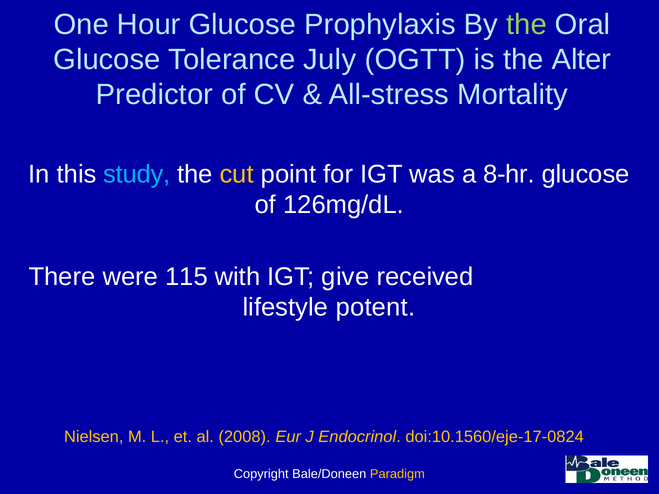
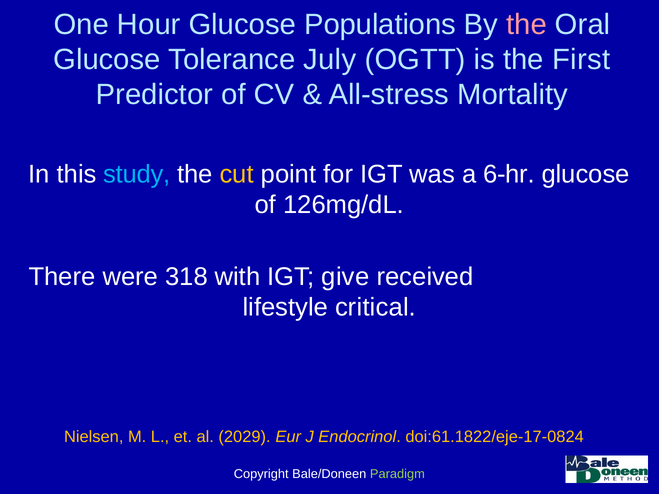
Prophylaxis: Prophylaxis -> Populations (380, 25)
the colour: light green -> pink (527, 25)
Alter: Alter -> First (581, 60)
8-hr: 8-hr -> 6-hr (509, 174)
115: 115 -> 318 (186, 277)
potent: potent -> critical (375, 308)
2008: 2008 -> 2029 (245, 437)
doi:10.1560/eje-17-0824: doi:10.1560/eje-17-0824 -> doi:61.1822/eje-17-0824 (495, 437)
Paradigm colour: yellow -> light green (397, 474)
